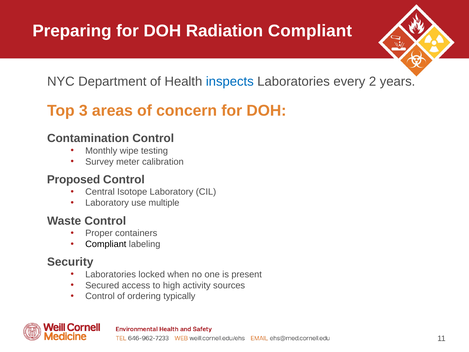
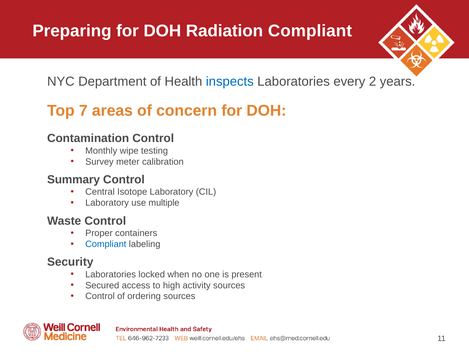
3: 3 -> 7 (83, 110)
Proposed: Proposed -> Summary (74, 180)
Compliant colour: black -> blue (106, 244)
ordering typically: typically -> sources (179, 296)
